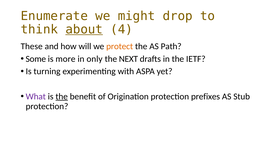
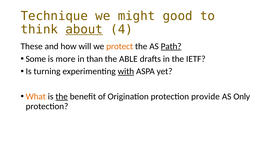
Enumerate: Enumerate -> Technique (54, 16)
drop: drop -> good (178, 16)
Path underline: none -> present (171, 46)
only: only -> than (95, 59)
NEXT: NEXT -> ABLE (128, 59)
with underline: none -> present (126, 72)
What colour: purple -> orange (36, 97)
prefixes: prefixes -> provide (205, 97)
Stub: Stub -> Only (242, 97)
